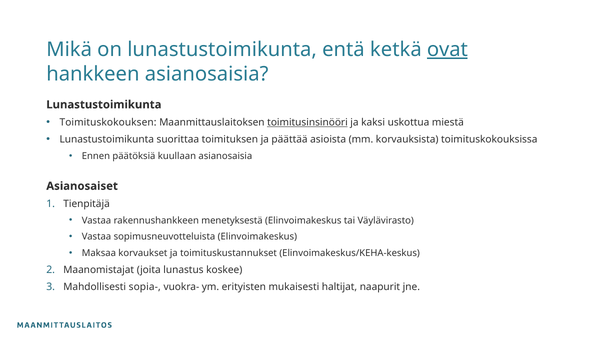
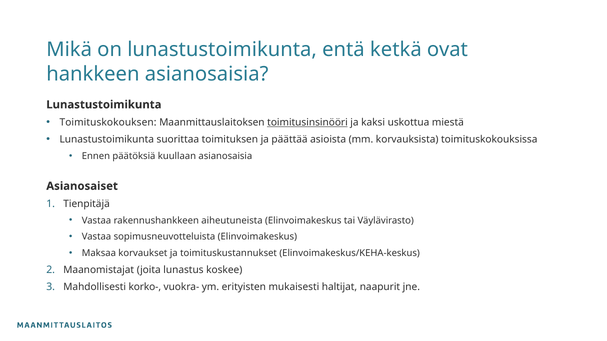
ovat underline: present -> none (447, 50)
menetyksestä: menetyksestä -> aiheutuneista (232, 221)
sopia-: sopia- -> korko- (145, 287)
